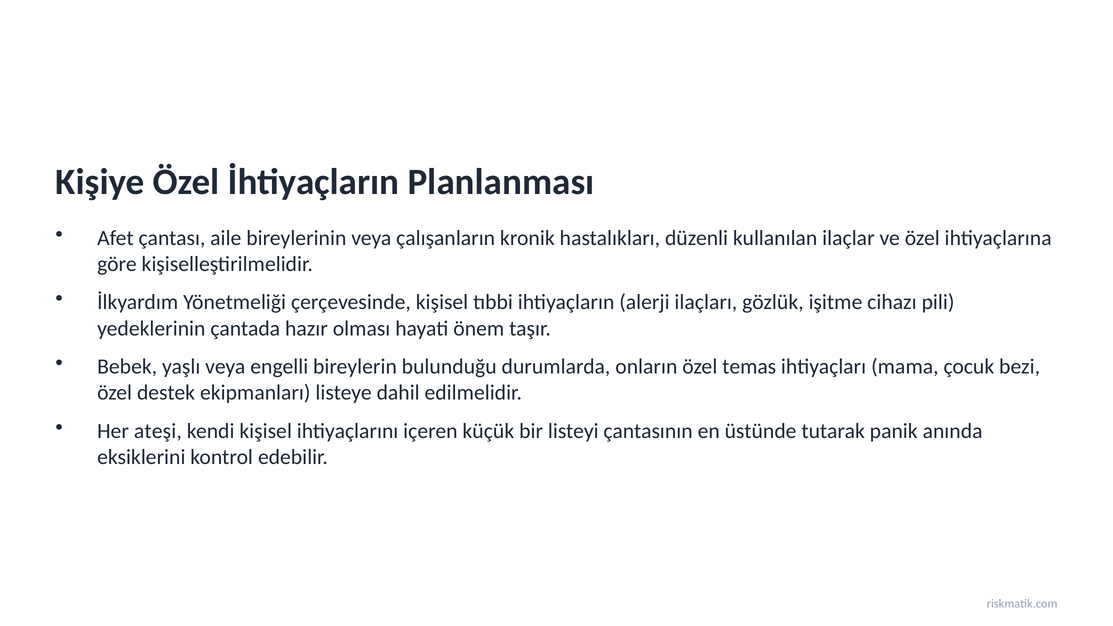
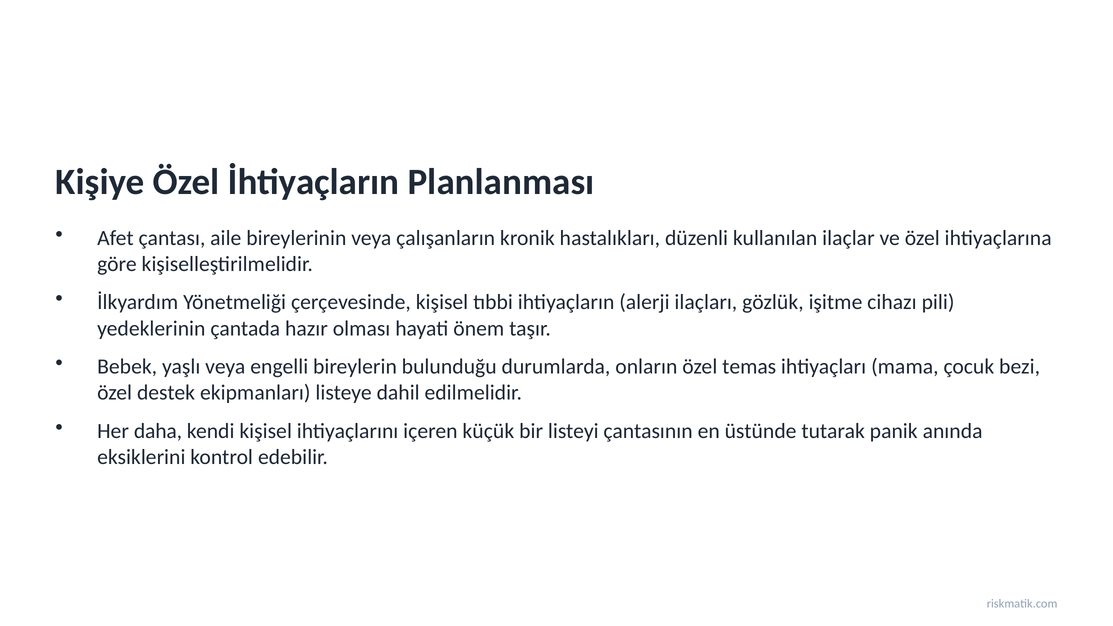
ateşi: ateşi -> daha (158, 431)
